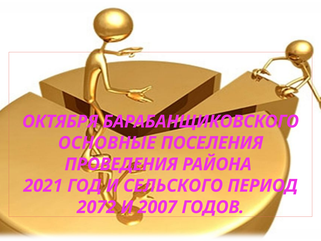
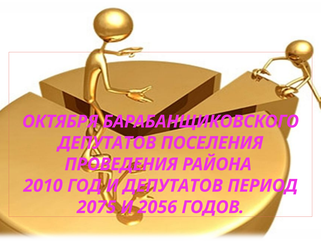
ОСНОВНЫЕ: ОСНОВНЫЕ -> ДЕПУТАТОВ (107, 143)
2021: 2021 -> 2010 (43, 186)
И СЕЛЬСКОГО: СЕЛЬСКОГО -> ДЕПУТАТОВ (173, 186)
2072: 2072 -> 2075 (96, 207)
2007: 2007 -> 2056 (157, 207)
